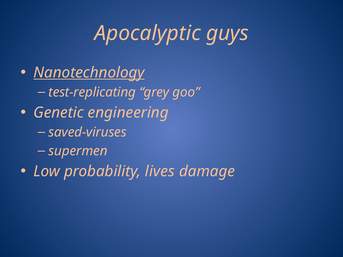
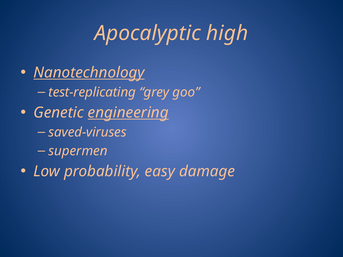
guys: guys -> high (227, 33)
engineering underline: none -> present (128, 113)
lives: lives -> easy (160, 171)
